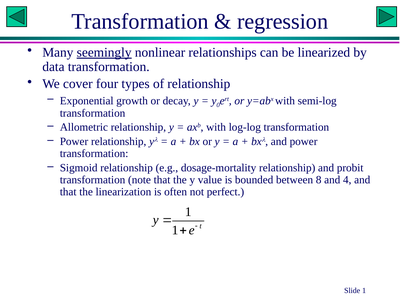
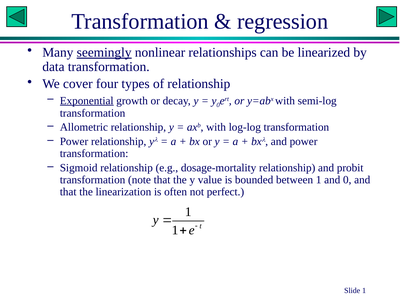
Exponential underline: none -> present (87, 101)
between 8: 8 -> 1 (319, 180)
and 4: 4 -> 0 (347, 180)
